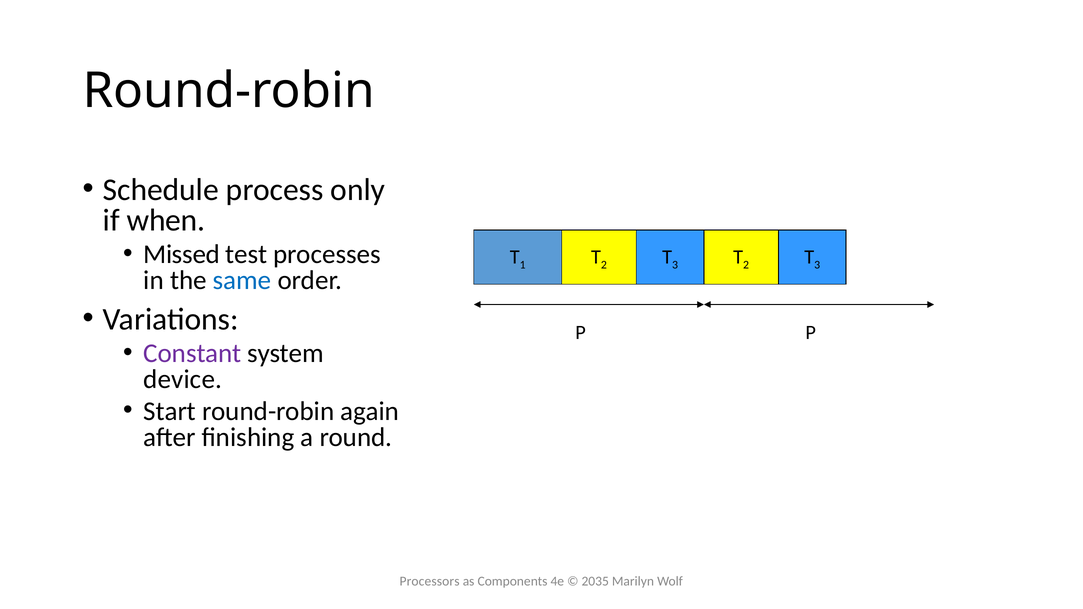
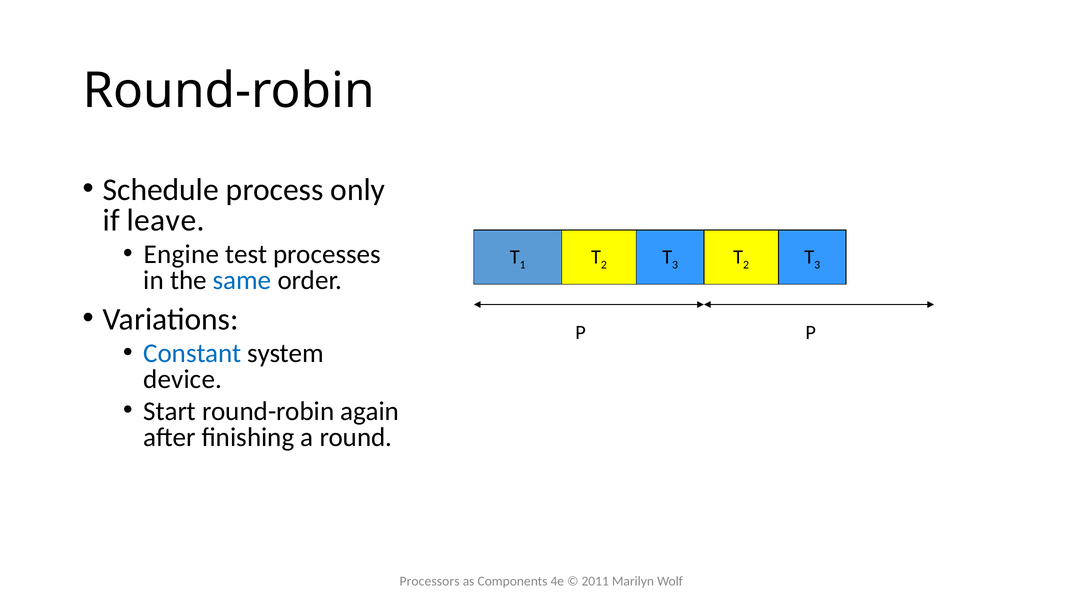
when: when -> leave (166, 220)
Missed: Missed -> Engine (181, 254)
Constant colour: purple -> blue (192, 354)
2035: 2035 -> 2011 (595, 582)
